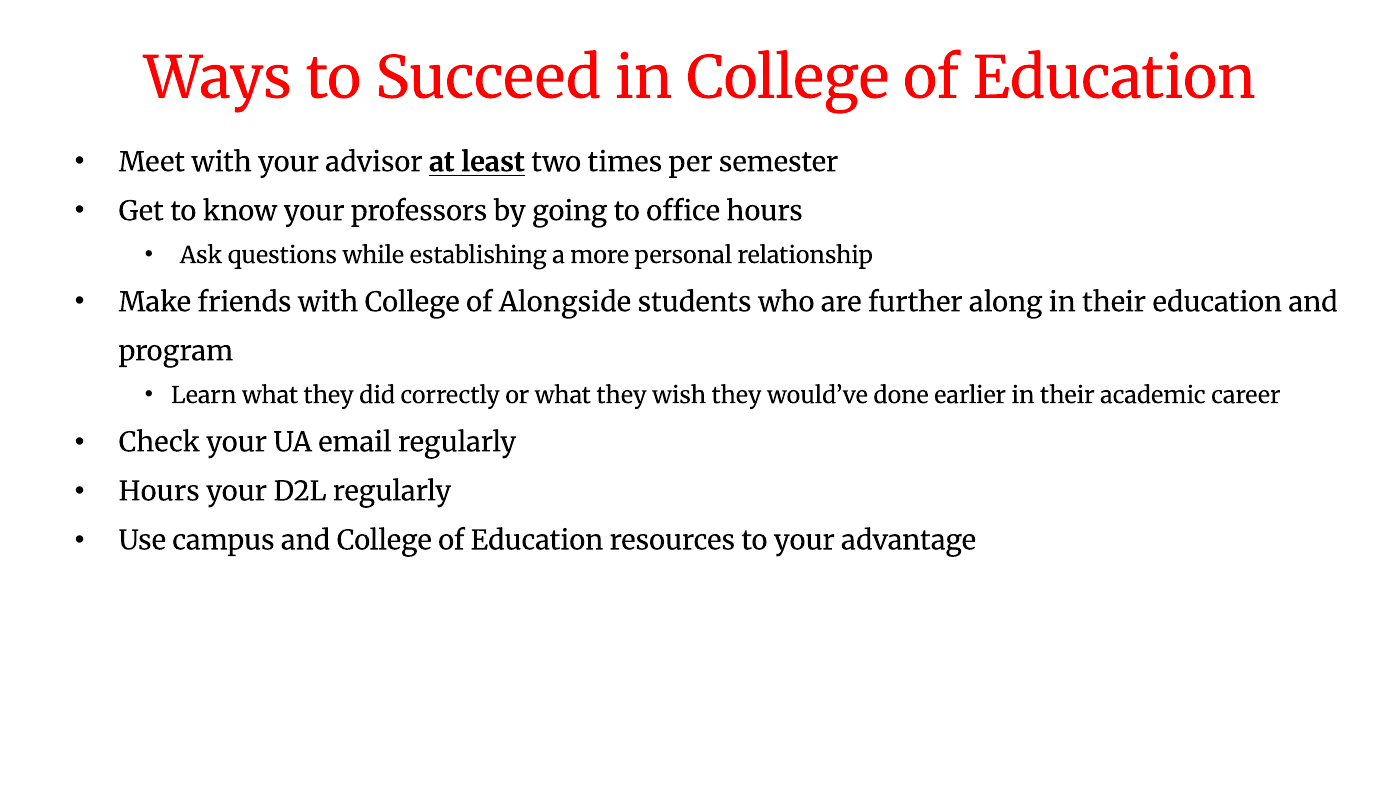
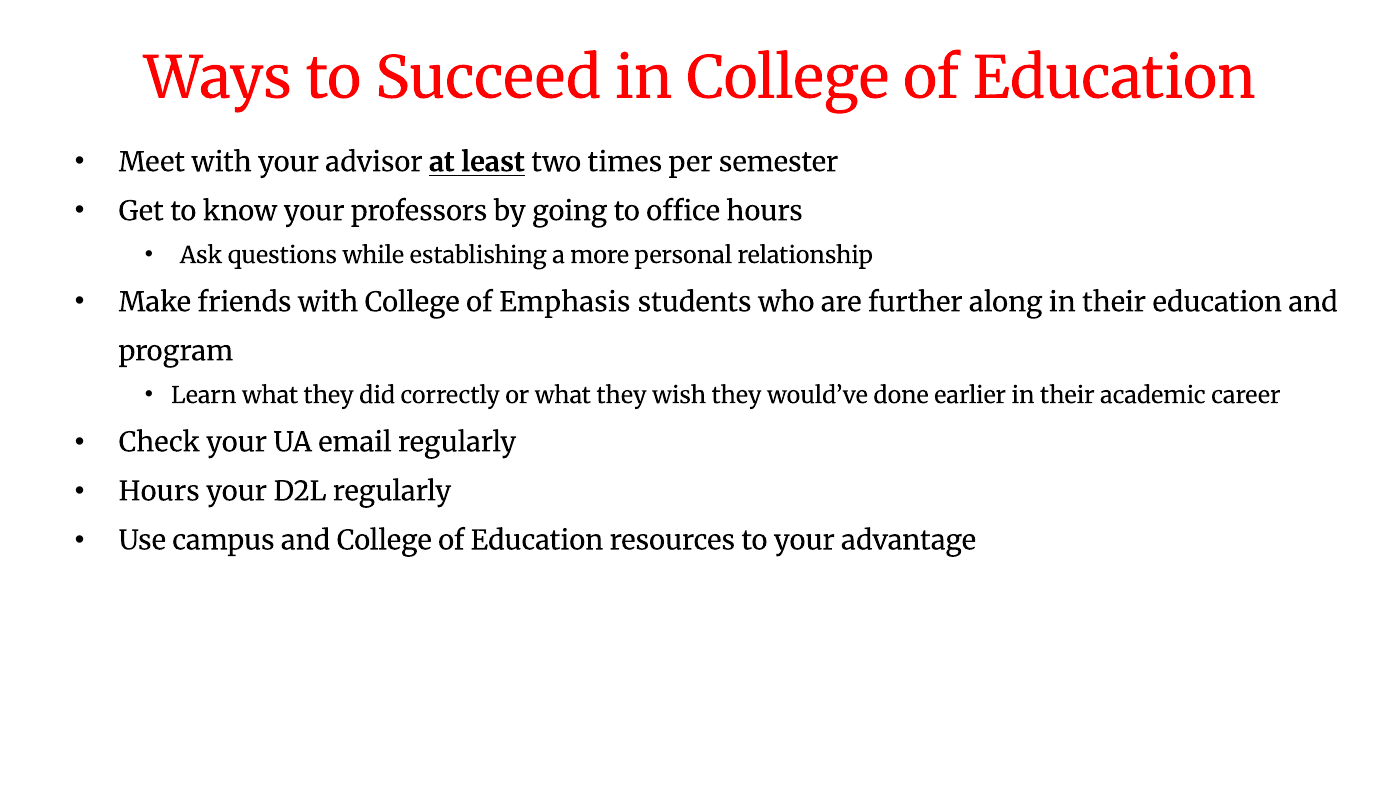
Alongside: Alongside -> Emphasis (565, 302)
